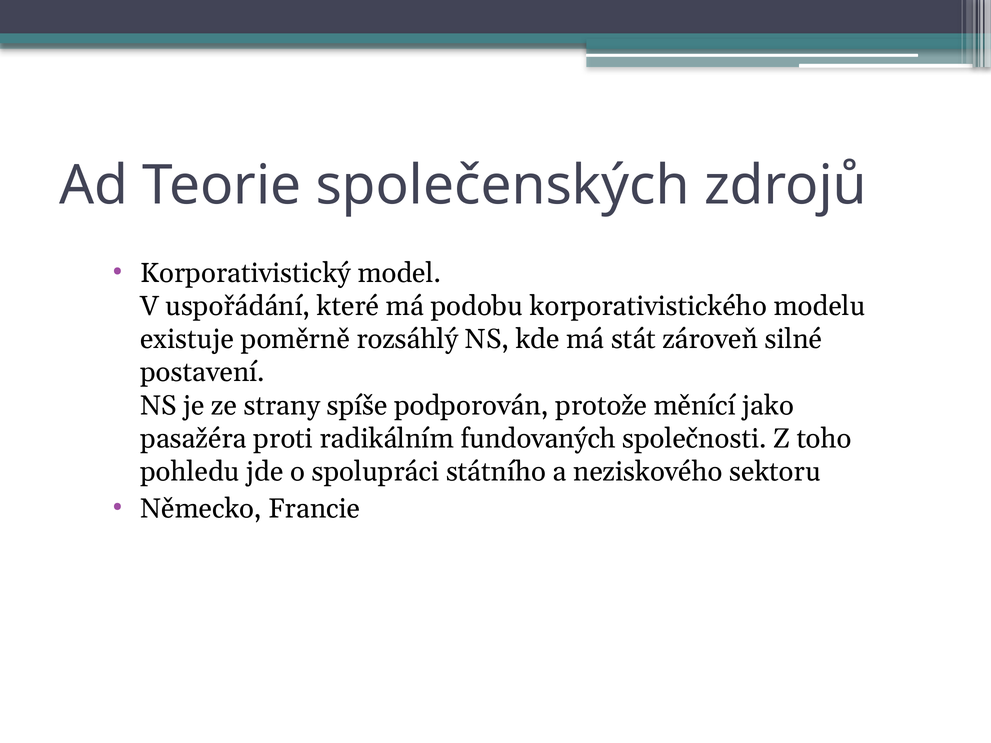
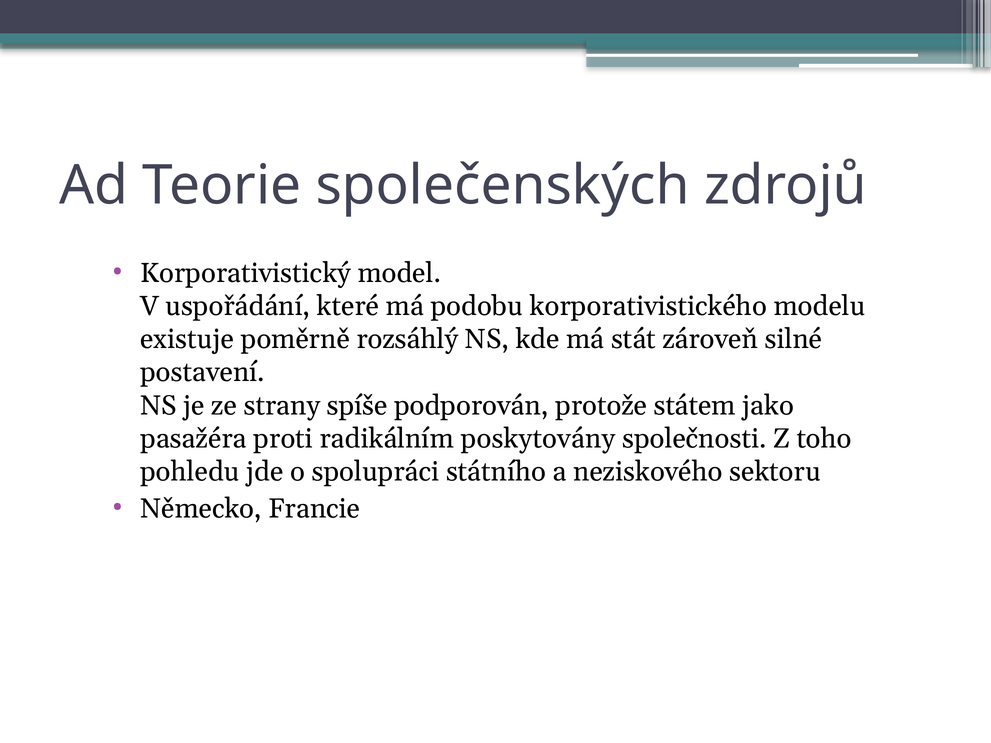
měnící: měnící -> státem (695, 406)
fundovaných: fundovaných -> poskytovány (538, 439)
